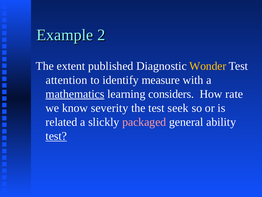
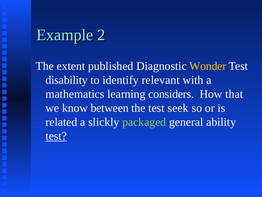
attention: attention -> disability (67, 80)
measure: measure -> relevant (161, 80)
mathematics underline: present -> none (75, 94)
rate: rate -> that (234, 94)
severity: severity -> between (110, 108)
packaged colour: pink -> light green (144, 122)
